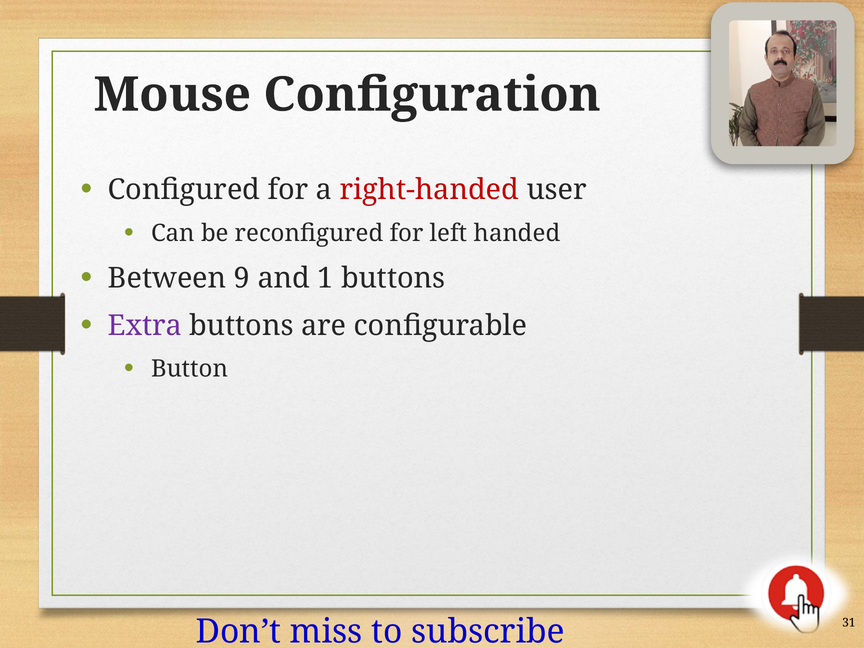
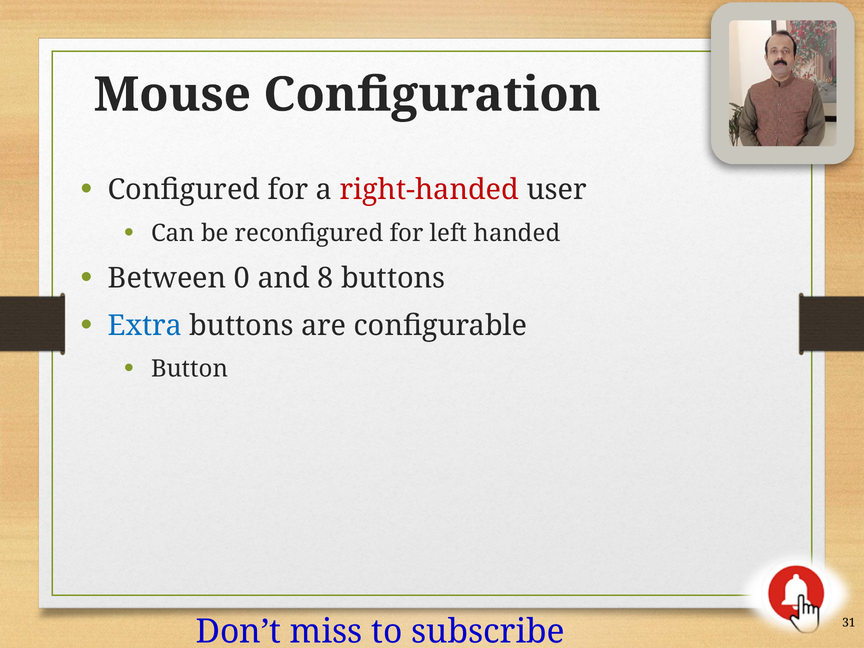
9: 9 -> 0 (242, 278)
1: 1 -> 8 (325, 278)
Extra colour: purple -> blue (145, 326)
